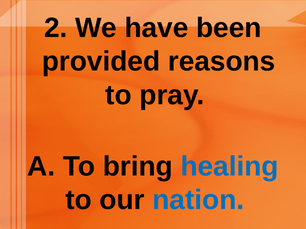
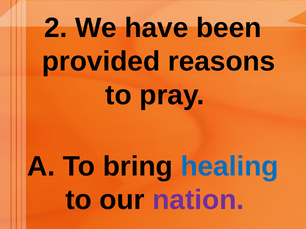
nation colour: blue -> purple (198, 200)
